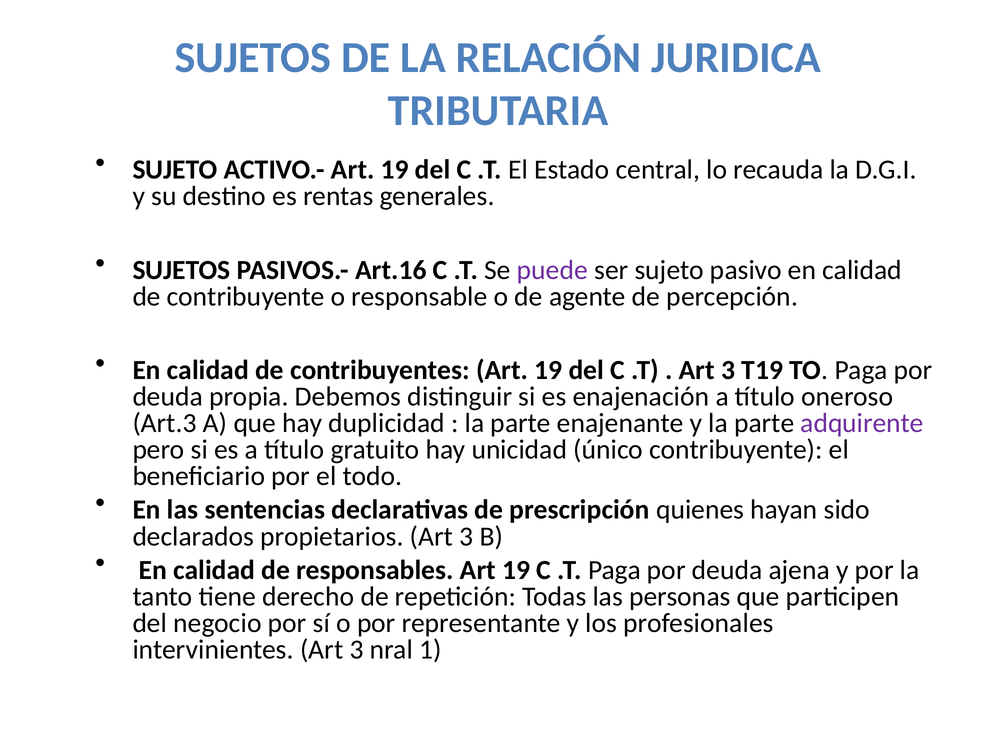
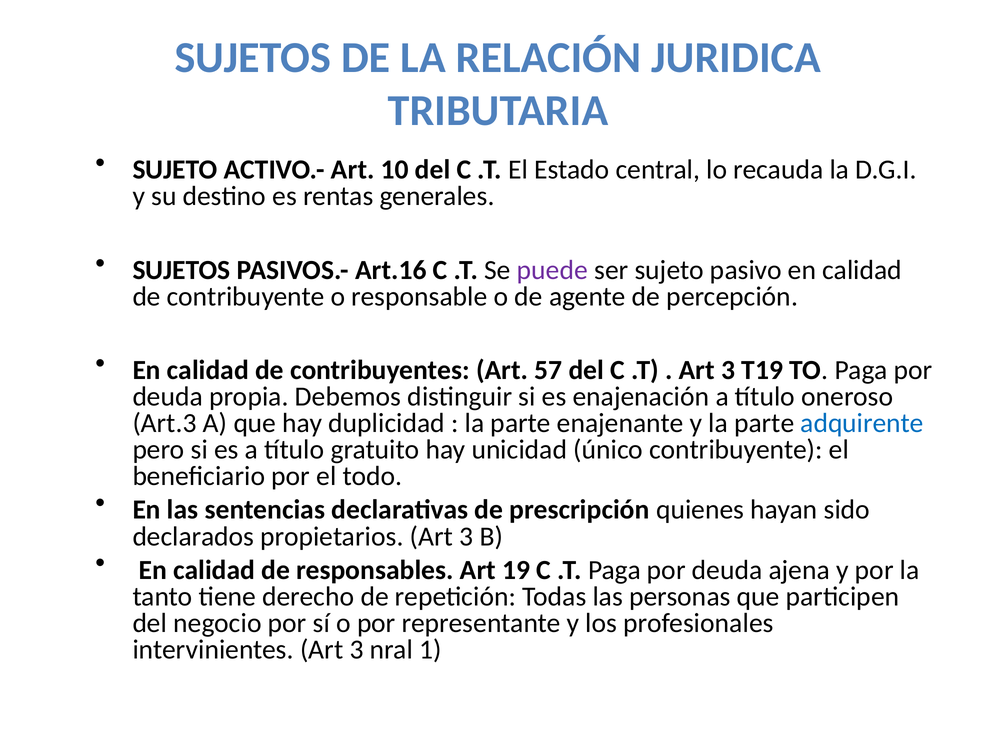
ACTIVO.- Art 19: 19 -> 10 (395, 170)
contribuyentes Art 19: 19 -> 57 (548, 370)
adquirente colour: purple -> blue (862, 423)
